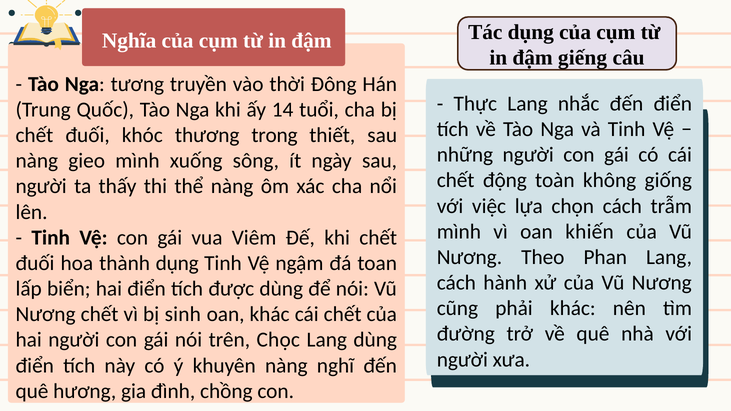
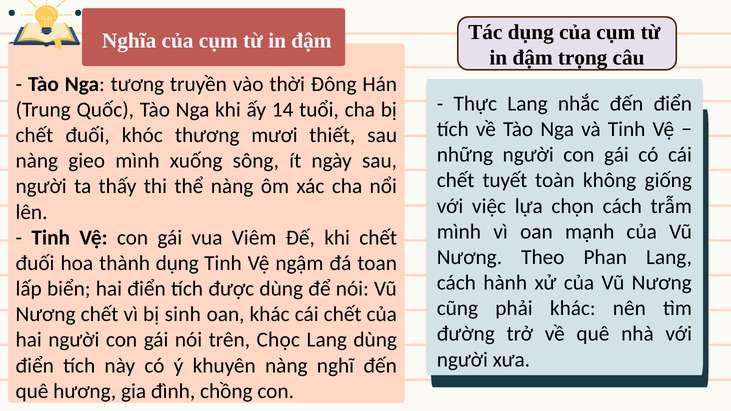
giếng: giếng -> trọng (583, 58)
trong: trong -> mươi (275, 135)
động: động -> tuyết (505, 181)
khiến: khiến -> mạnh (590, 232)
